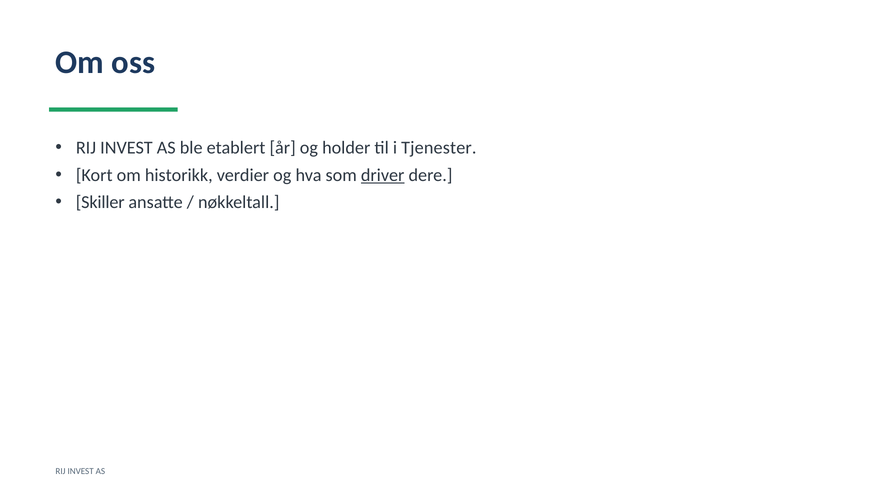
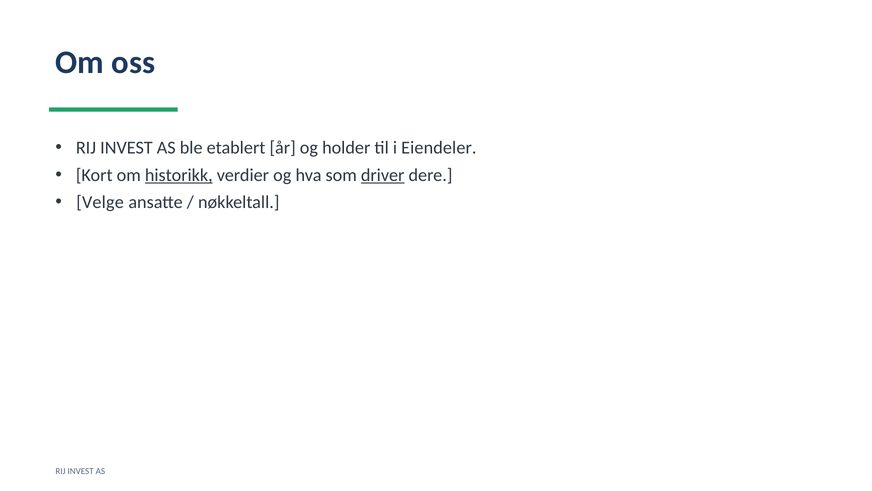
Tjenester: Tjenester -> Eiendeler (439, 148)
historikk underline: none -> present (179, 175)
Skiller: Skiller -> Velge (100, 202)
